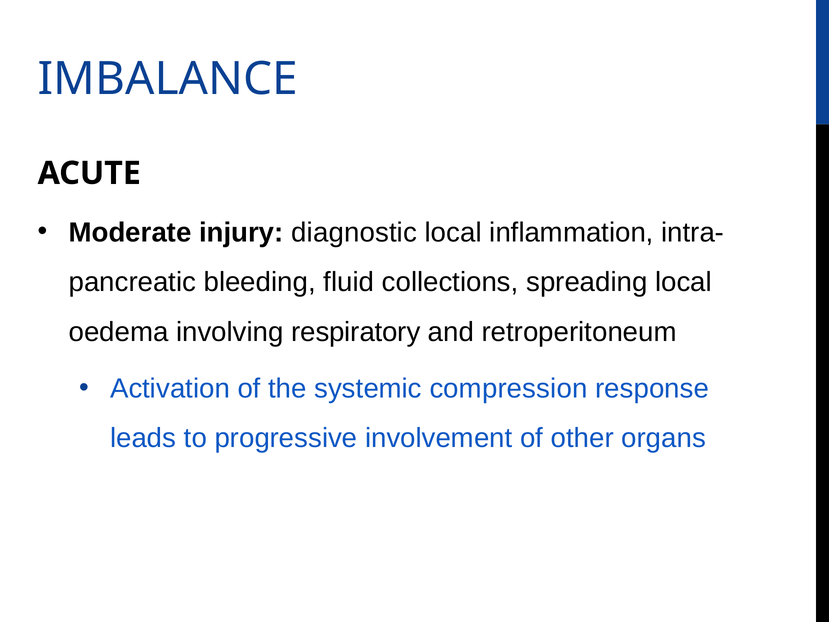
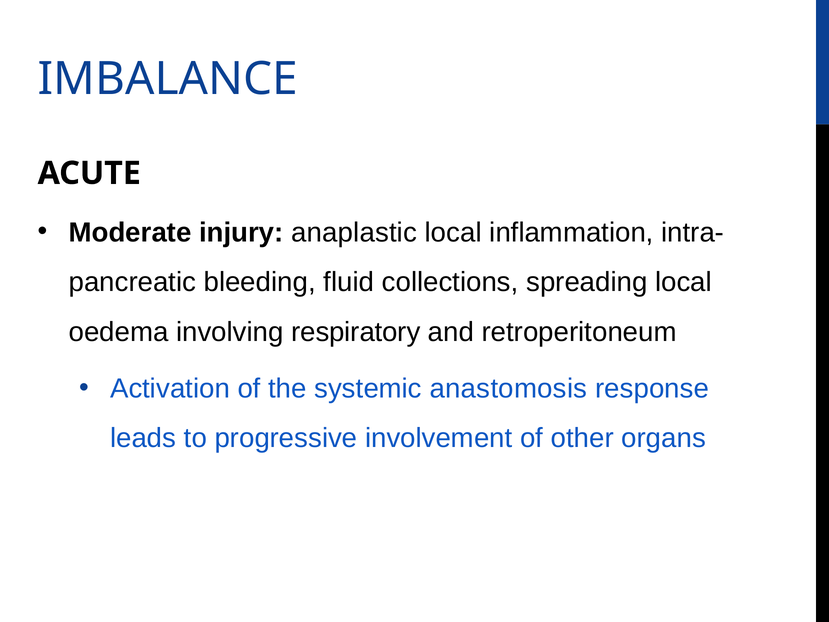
diagnostic: diagnostic -> anaplastic (354, 232)
compression: compression -> anastomosis (508, 388)
